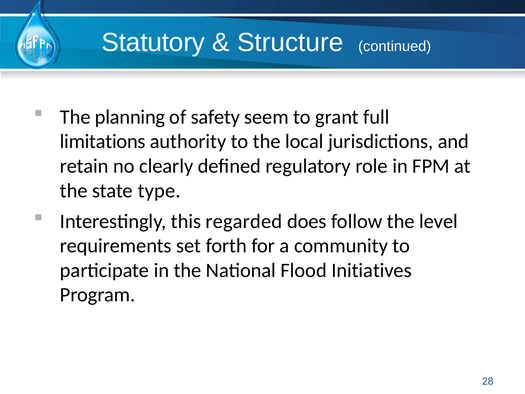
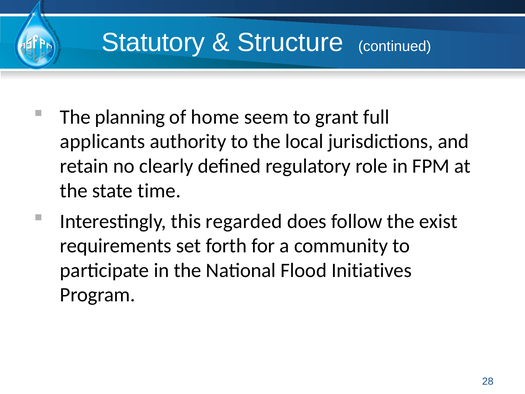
safety: safety -> home (215, 117)
limitations: limitations -> applicants (103, 141)
type: type -> time (159, 190)
level: level -> exist (438, 221)
